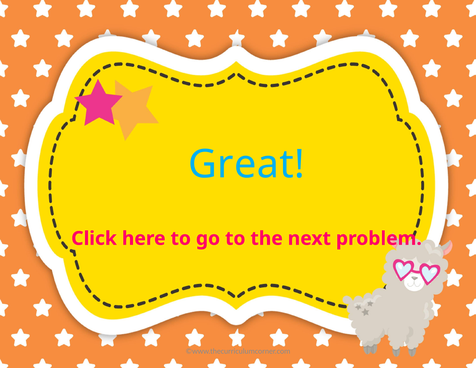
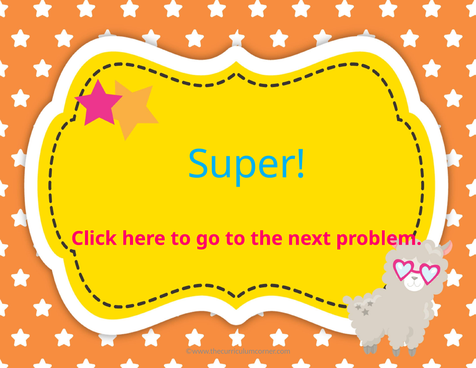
Great: Great -> Super (247, 164)
